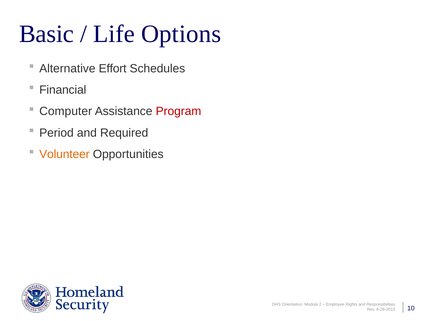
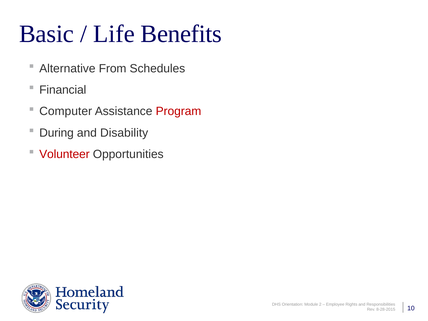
Options: Options -> Benefits (181, 34)
Effort: Effort -> From (113, 69)
Period: Period -> During (57, 133)
Required: Required -> Disability (124, 133)
Volunteer colour: orange -> red (64, 154)
